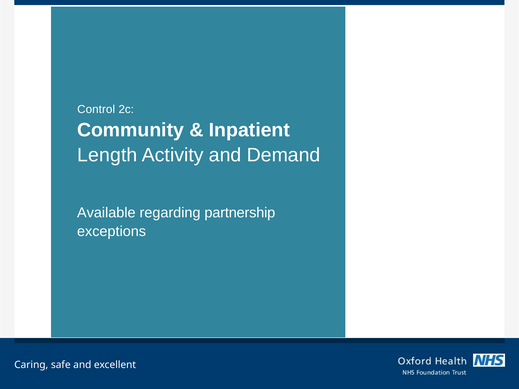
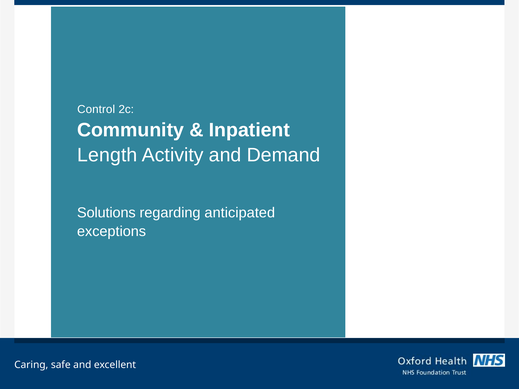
Available: Available -> Solutions (106, 213)
partnership: partnership -> anticipated (240, 213)
